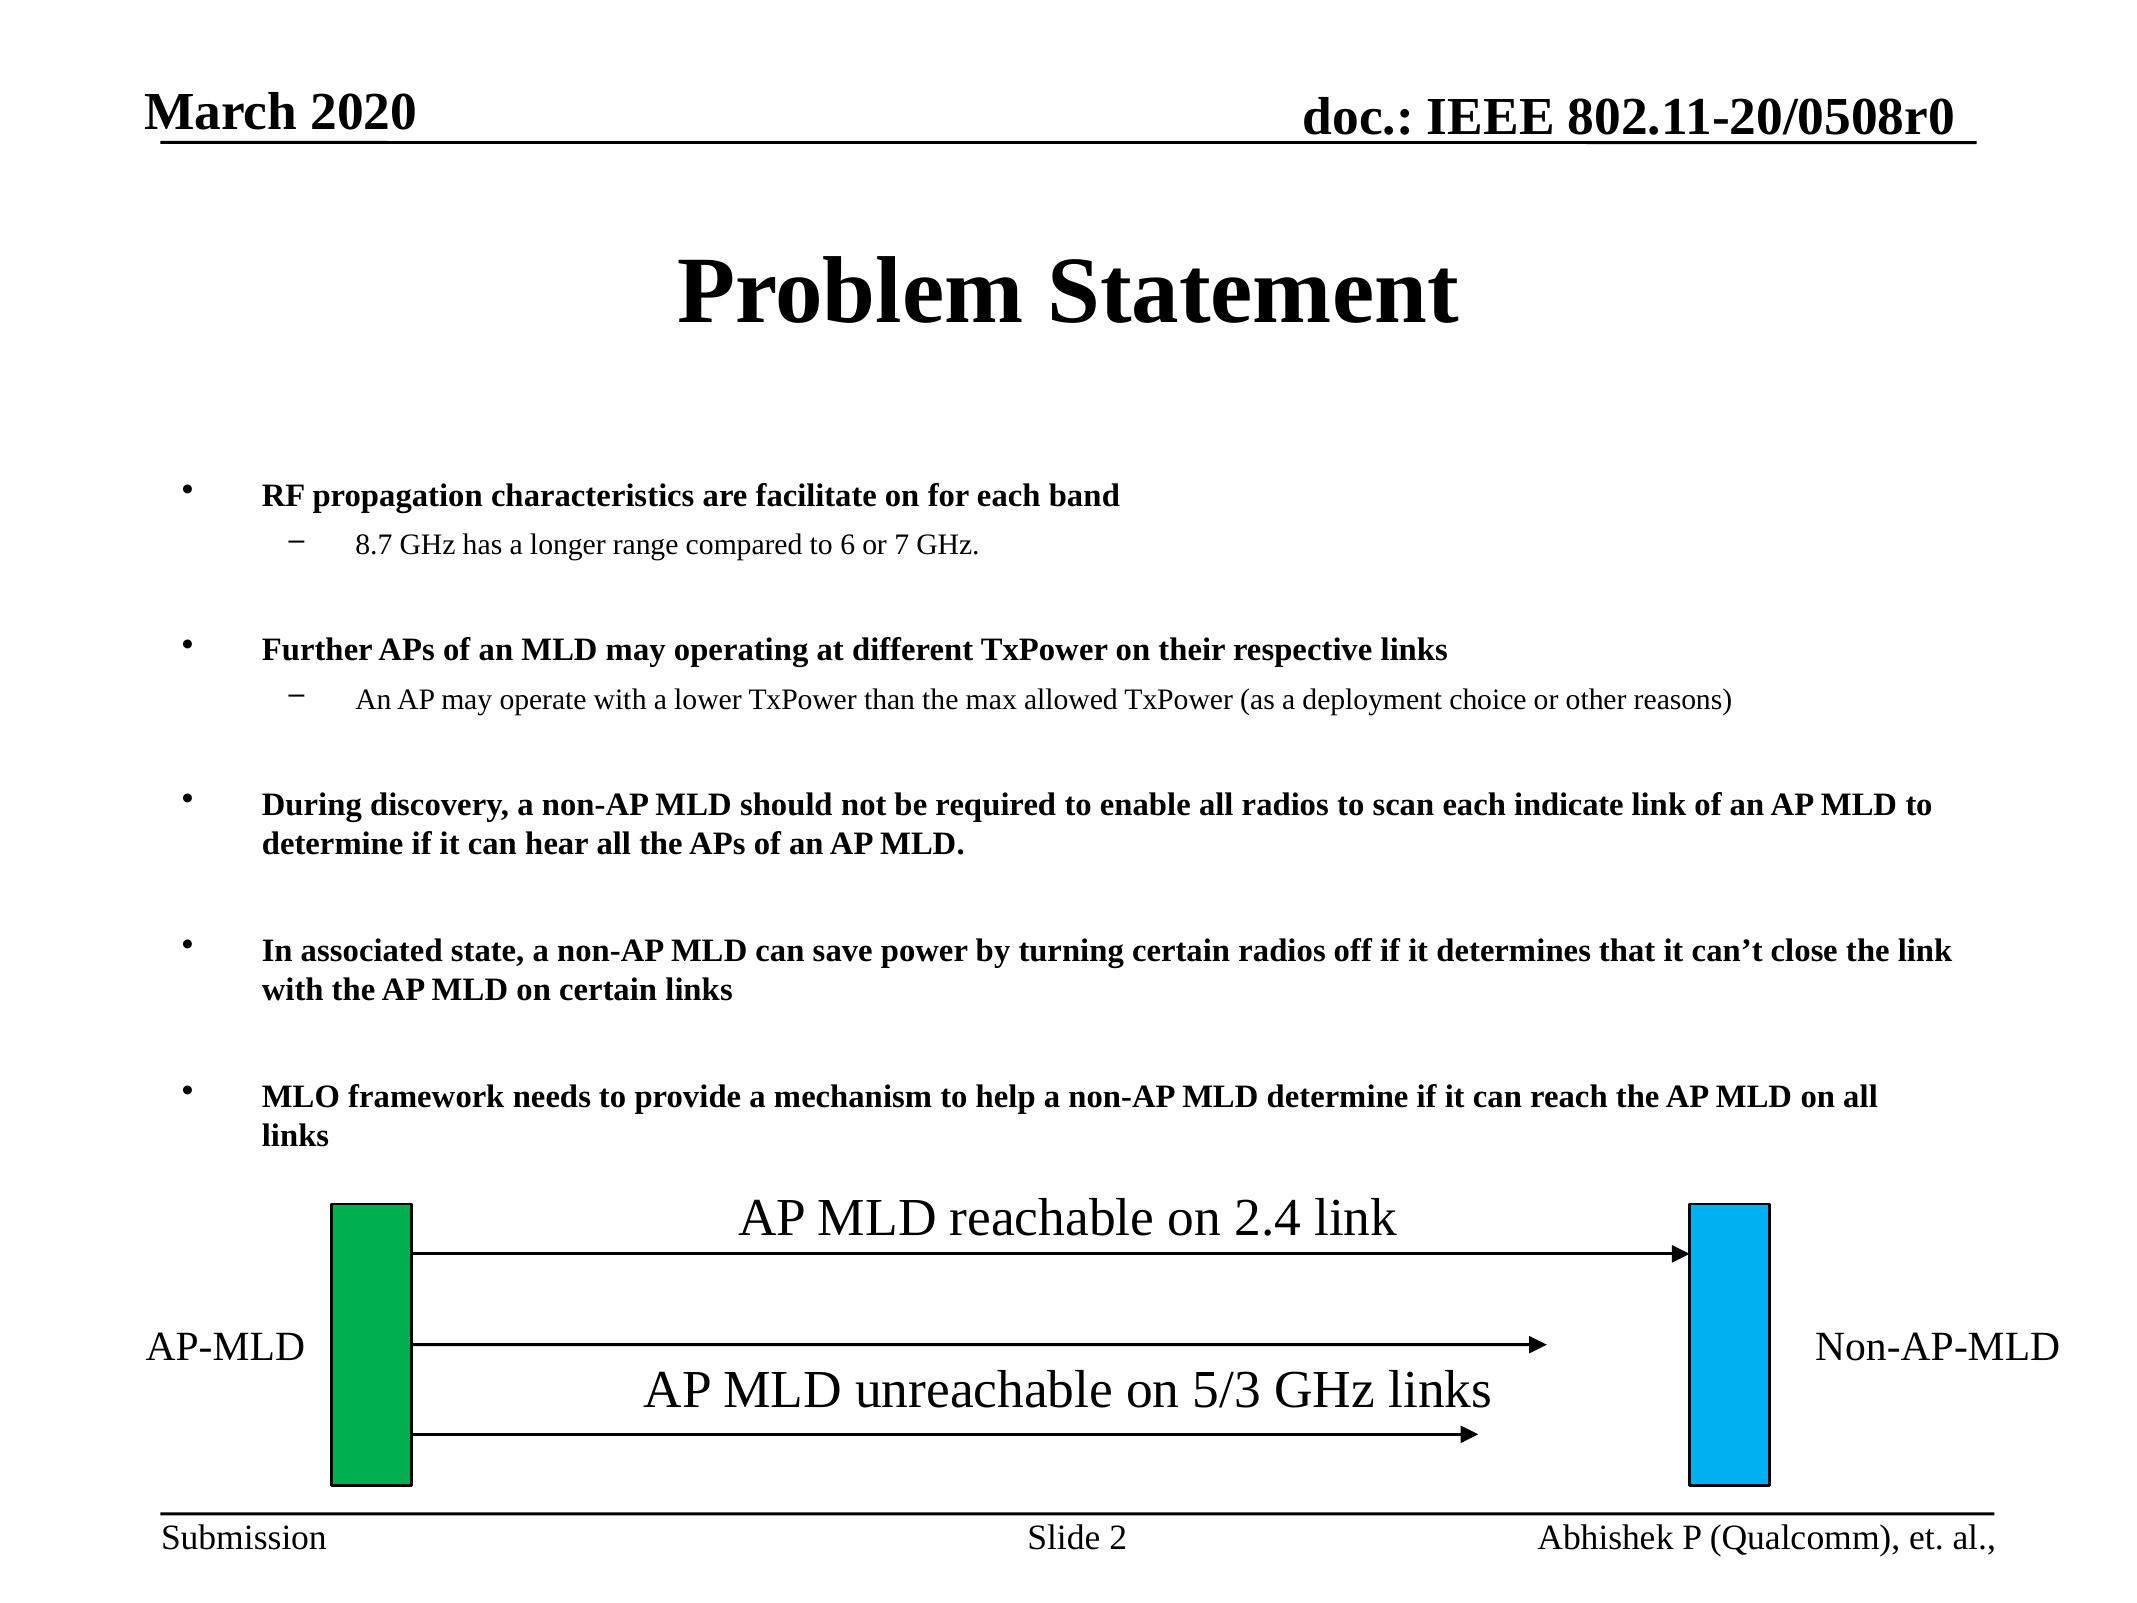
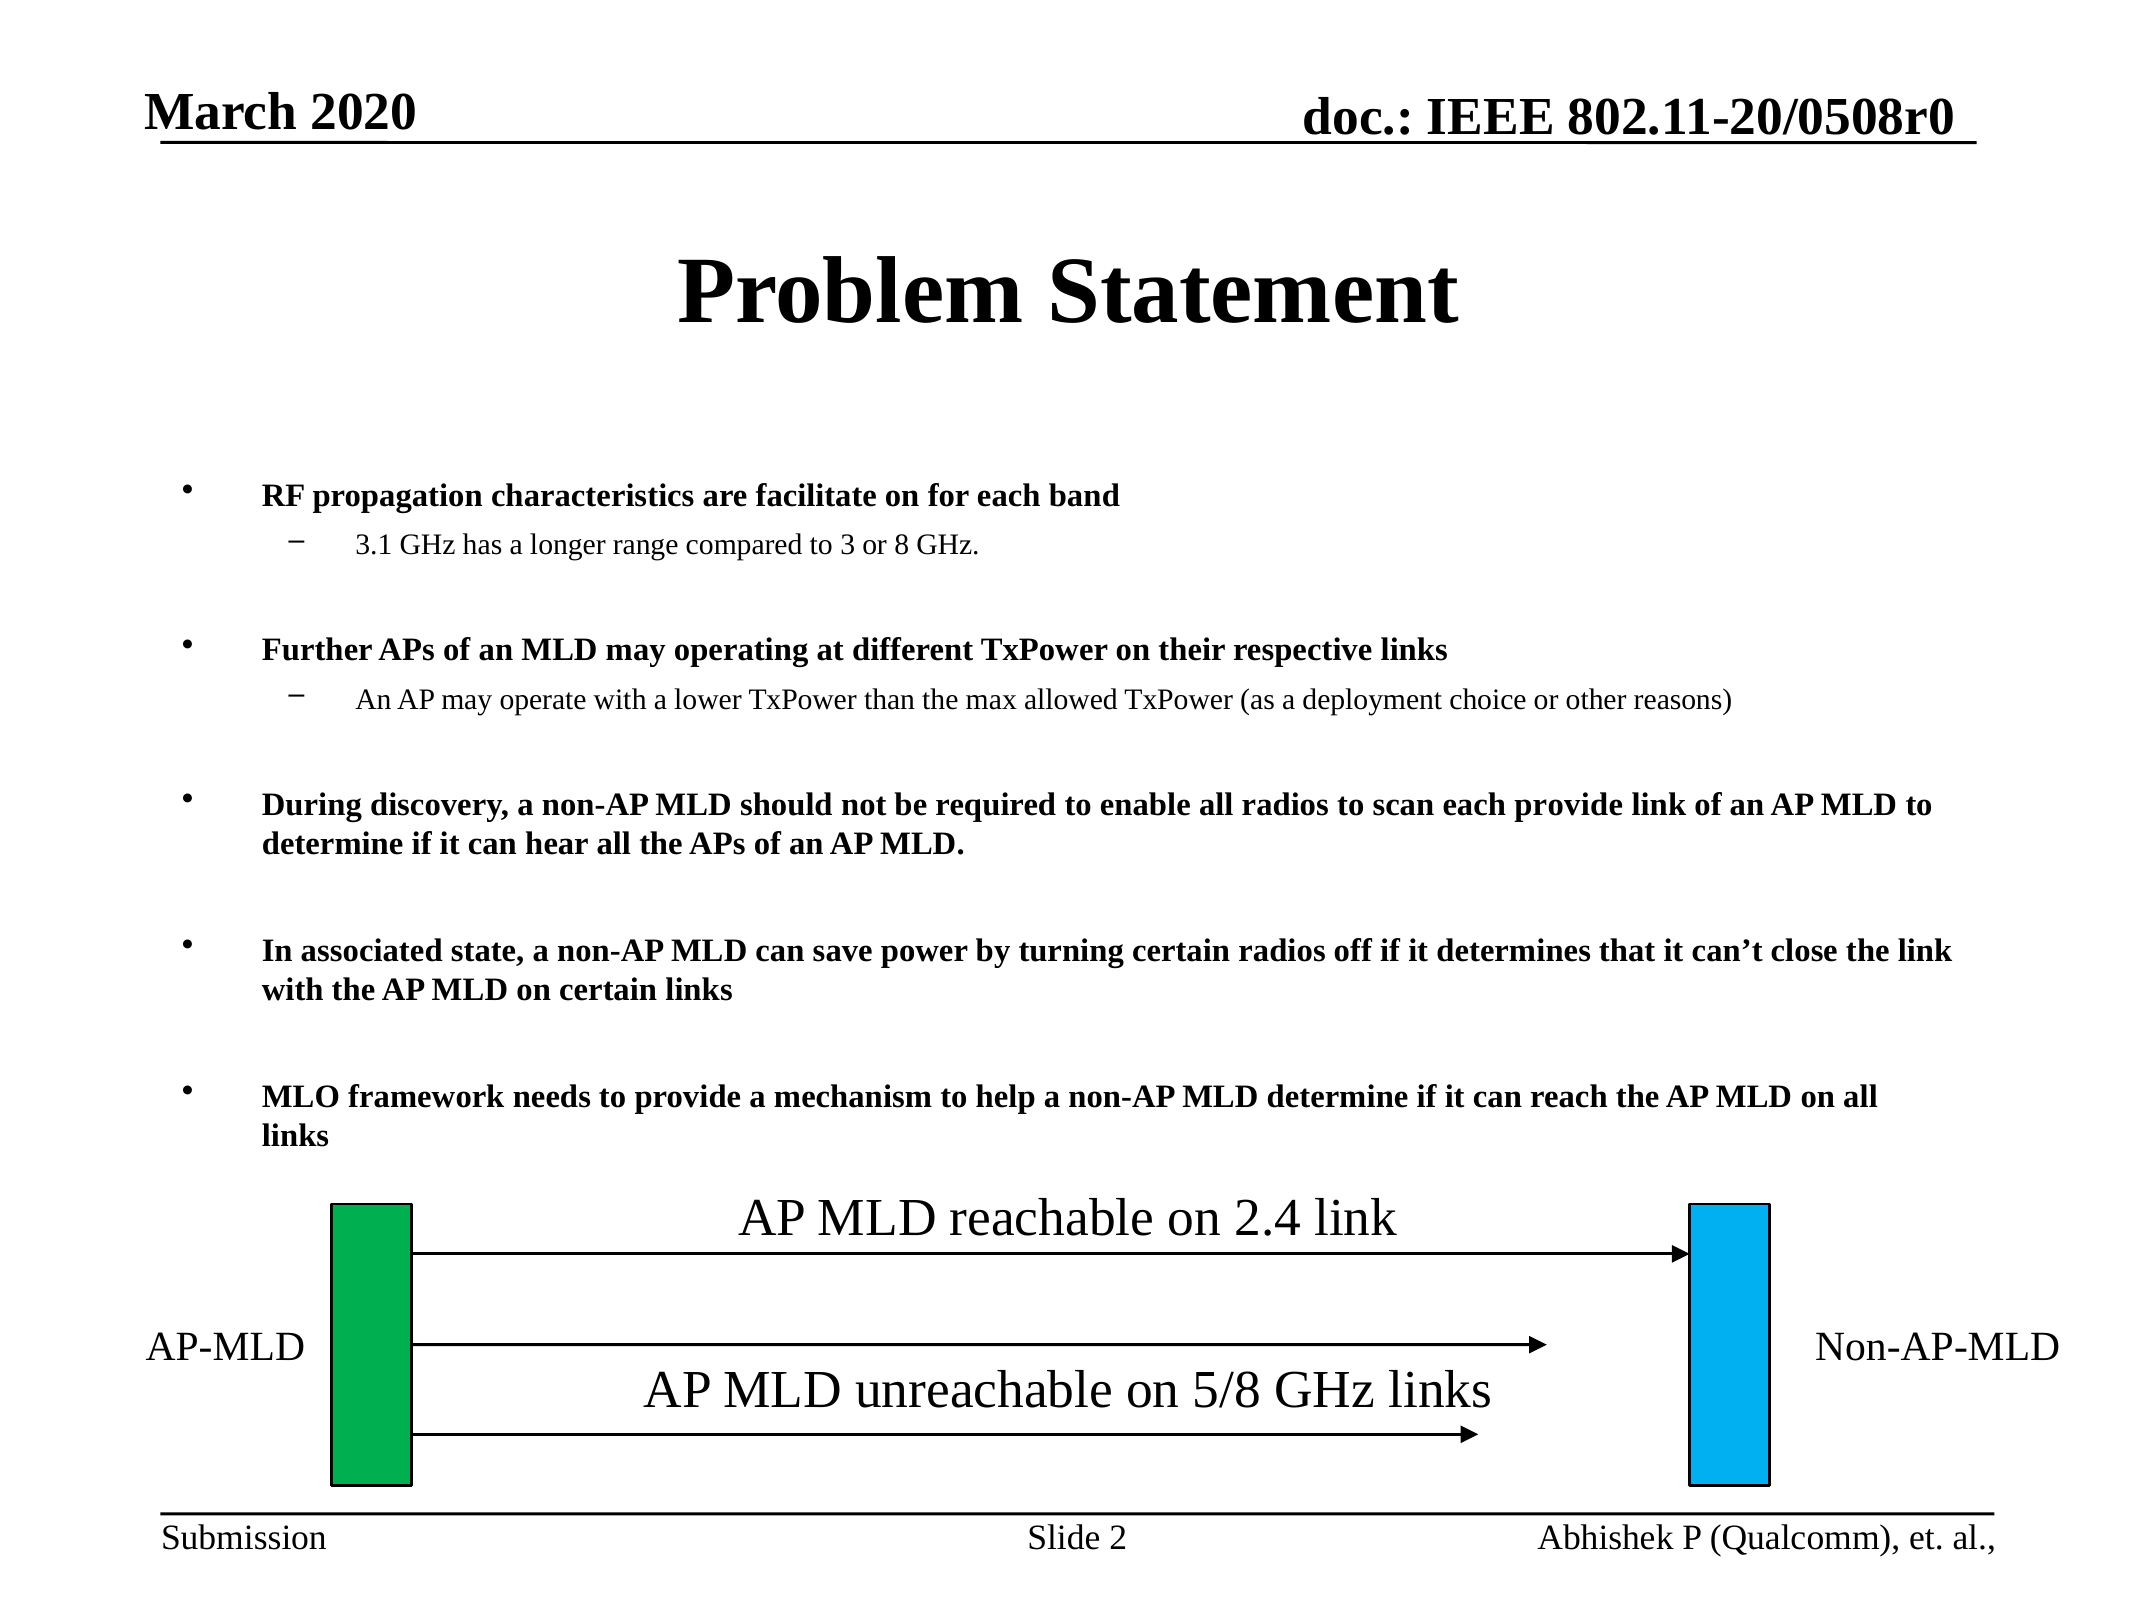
8.7: 8.7 -> 3.1 (374, 545)
6: 6 -> 3 (848, 545)
7: 7 -> 8 (902, 545)
each indicate: indicate -> provide (1569, 804)
5/3: 5/3 -> 5/8 (1227, 1390)
